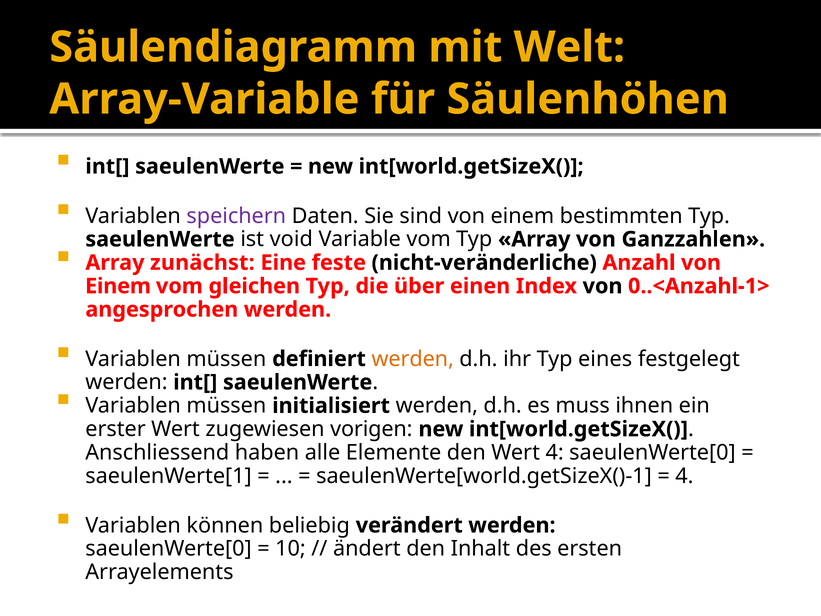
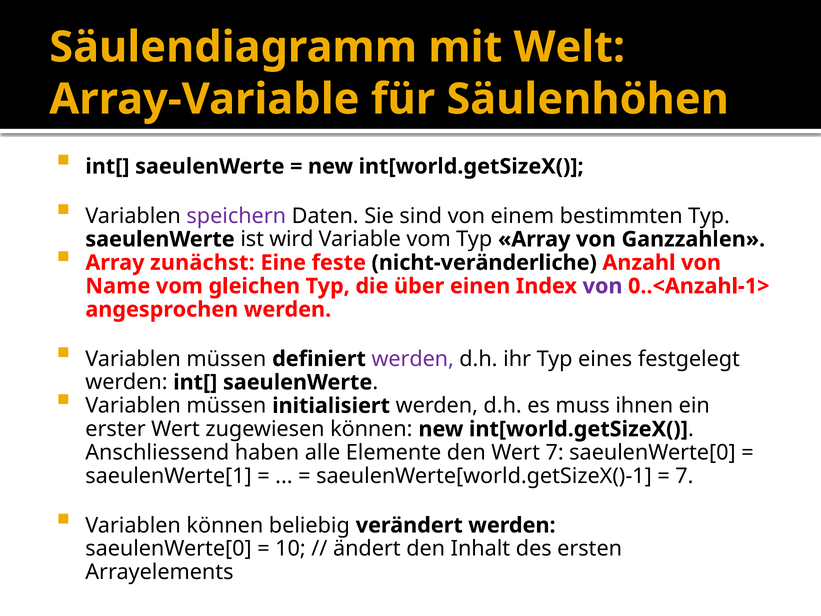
void: void -> wird (291, 239)
Einem: Einem -> Name (118, 286)
von colour: black -> purple (603, 286)
werden colour: orange -> purple (413, 359)
zugewiesen vorigen: vorigen -> können (371, 429)
Wert 4: 4 -> 7 (555, 452)
4: 4 -> 7 (684, 476)
